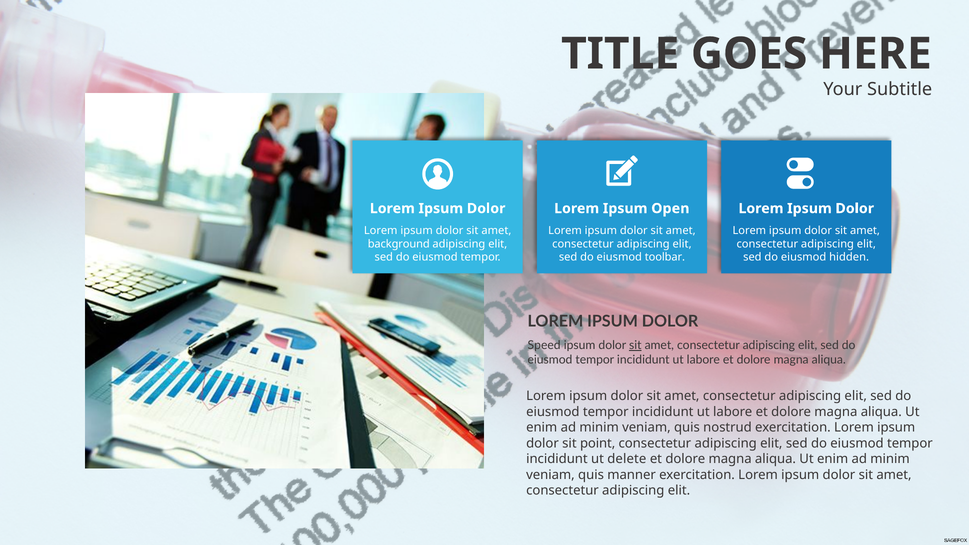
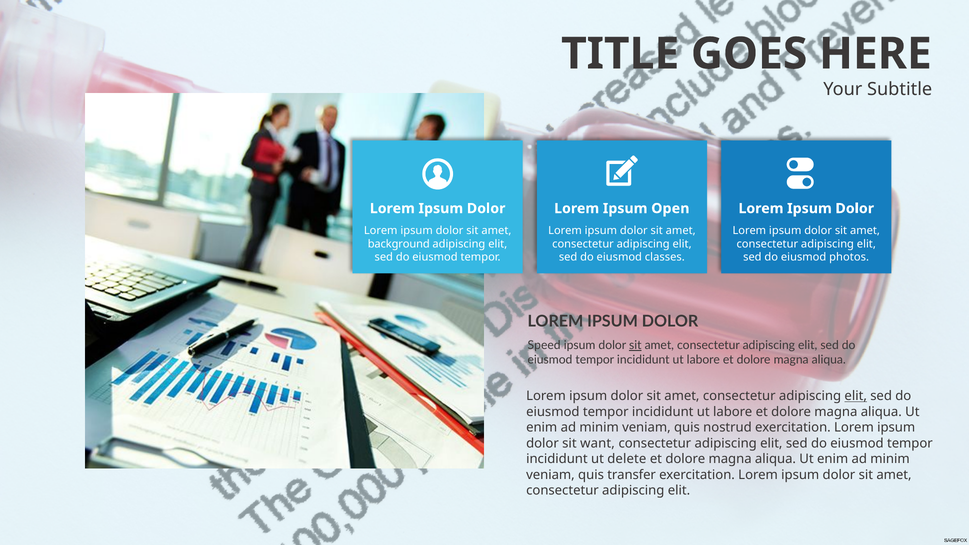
toolbar: toolbar -> classes (665, 257)
hidden: hidden -> photos (849, 257)
elit underline: none -> present (856, 396)
point: point -> want (598, 443)
manner: manner -> transfer (632, 475)
